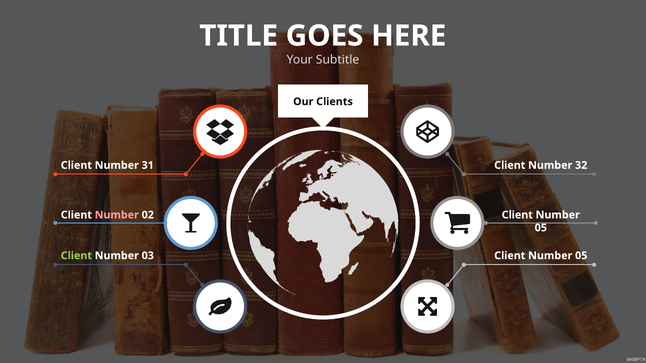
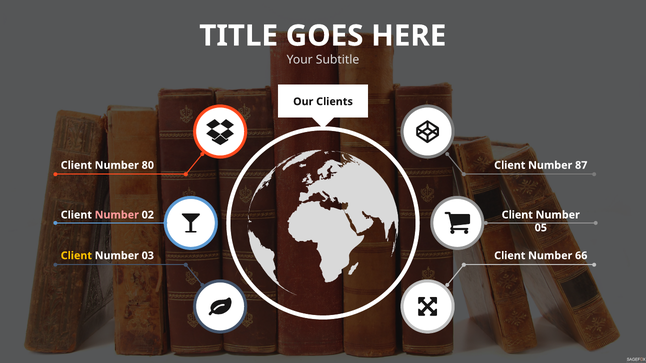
31: 31 -> 80 (148, 165)
32: 32 -> 87 (581, 165)
Client colour: light green -> yellow (76, 256)
05: 05 -> 66 (581, 256)
